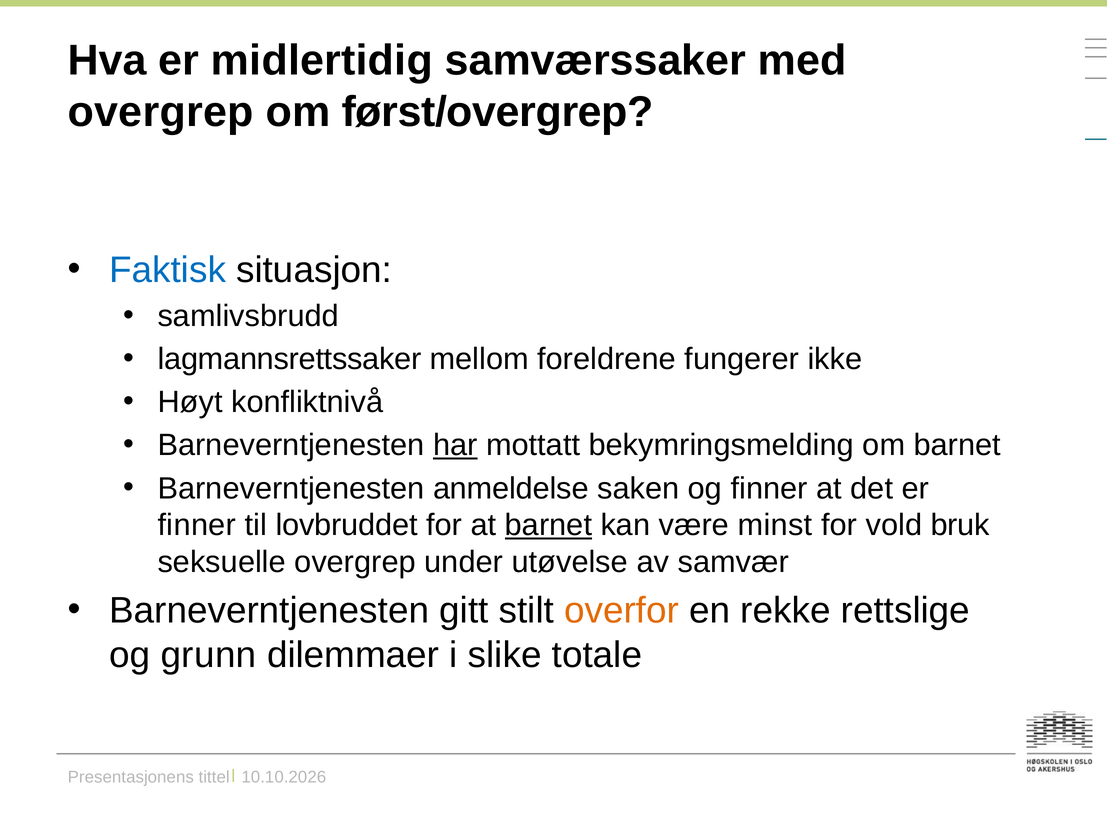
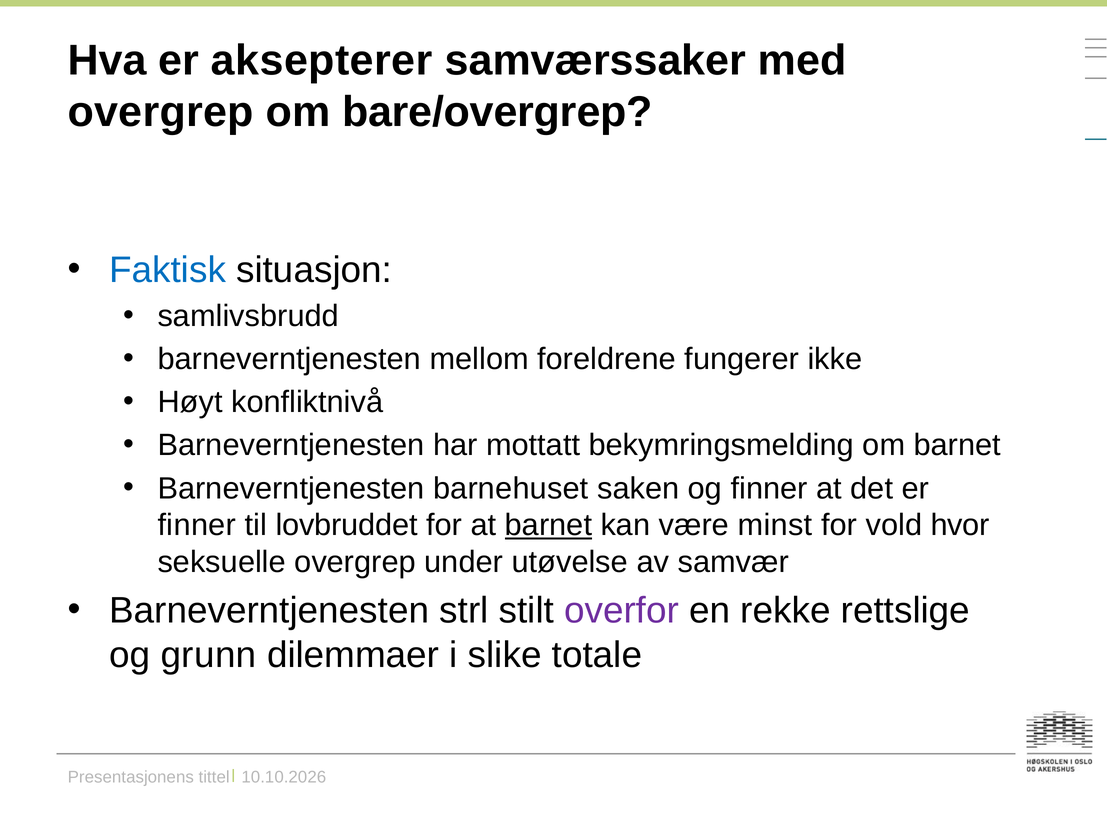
midlertidig: midlertidig -> aksepterer (322, 61)
først/overgrep: først/overgrep -> bare/overgrep (497, 112)
lagmannsrettssaker: lagmannsrettssaker -> barneverntjenesten (289, 359)
har underline: present -> none (455, 445)
anmeldelse: anmeldelse -> barnehuset (511, 489)
bruk: bruk -> hvor (960, 525)
gitt: gitt -> strl (464, 611)
overfor colour: orange -> purple (622, 611)
